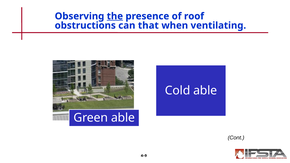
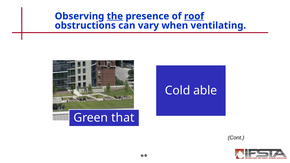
roof underline: none -> present (194, 16)
that: that -> vary (148, 25)
able: able -> that (123, 118)
